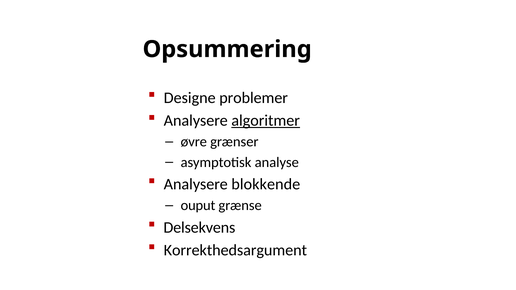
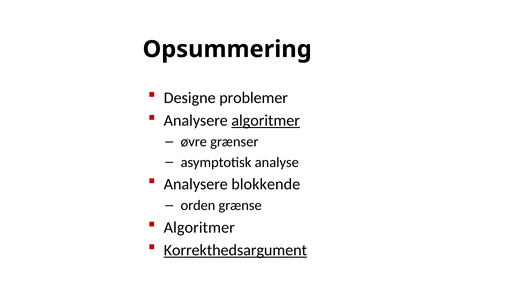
ouput: ouput -> orden (198, 206)
Delsekvens: Delsekvens -> Algoritmer (199, 228)
Korrekthedsargument underline: none -> present (235, 250)
